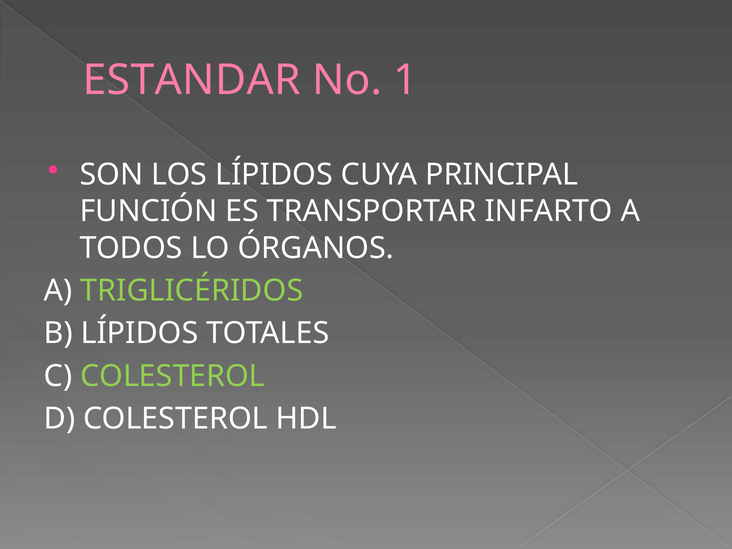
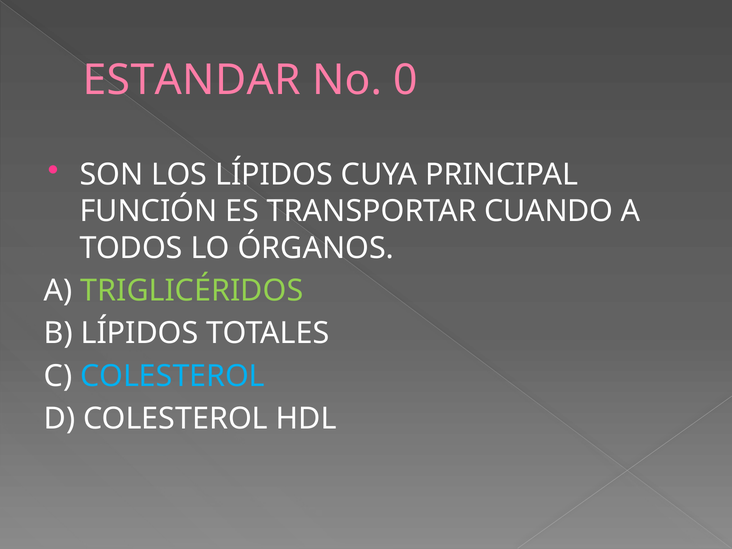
1: 1 -> 0 (406, 80)
INFARTO: INFARTO -> CUANDO (549, 211)
COLESTEROL colour: light green -> light blue (173, 376)
